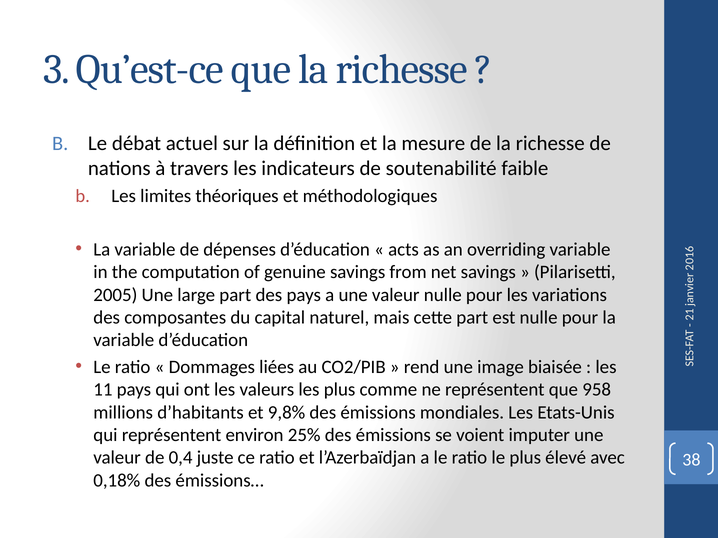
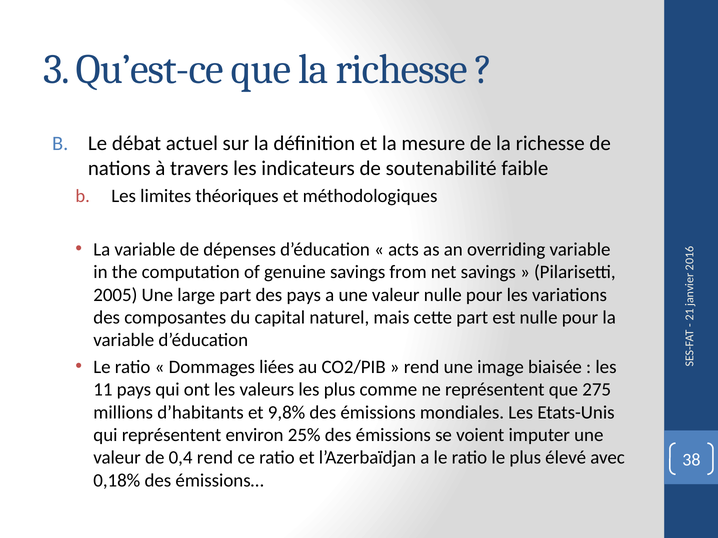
958: 958 -> 275 (597, 390)
0,4 juste: juste -> rend (215, 458)
